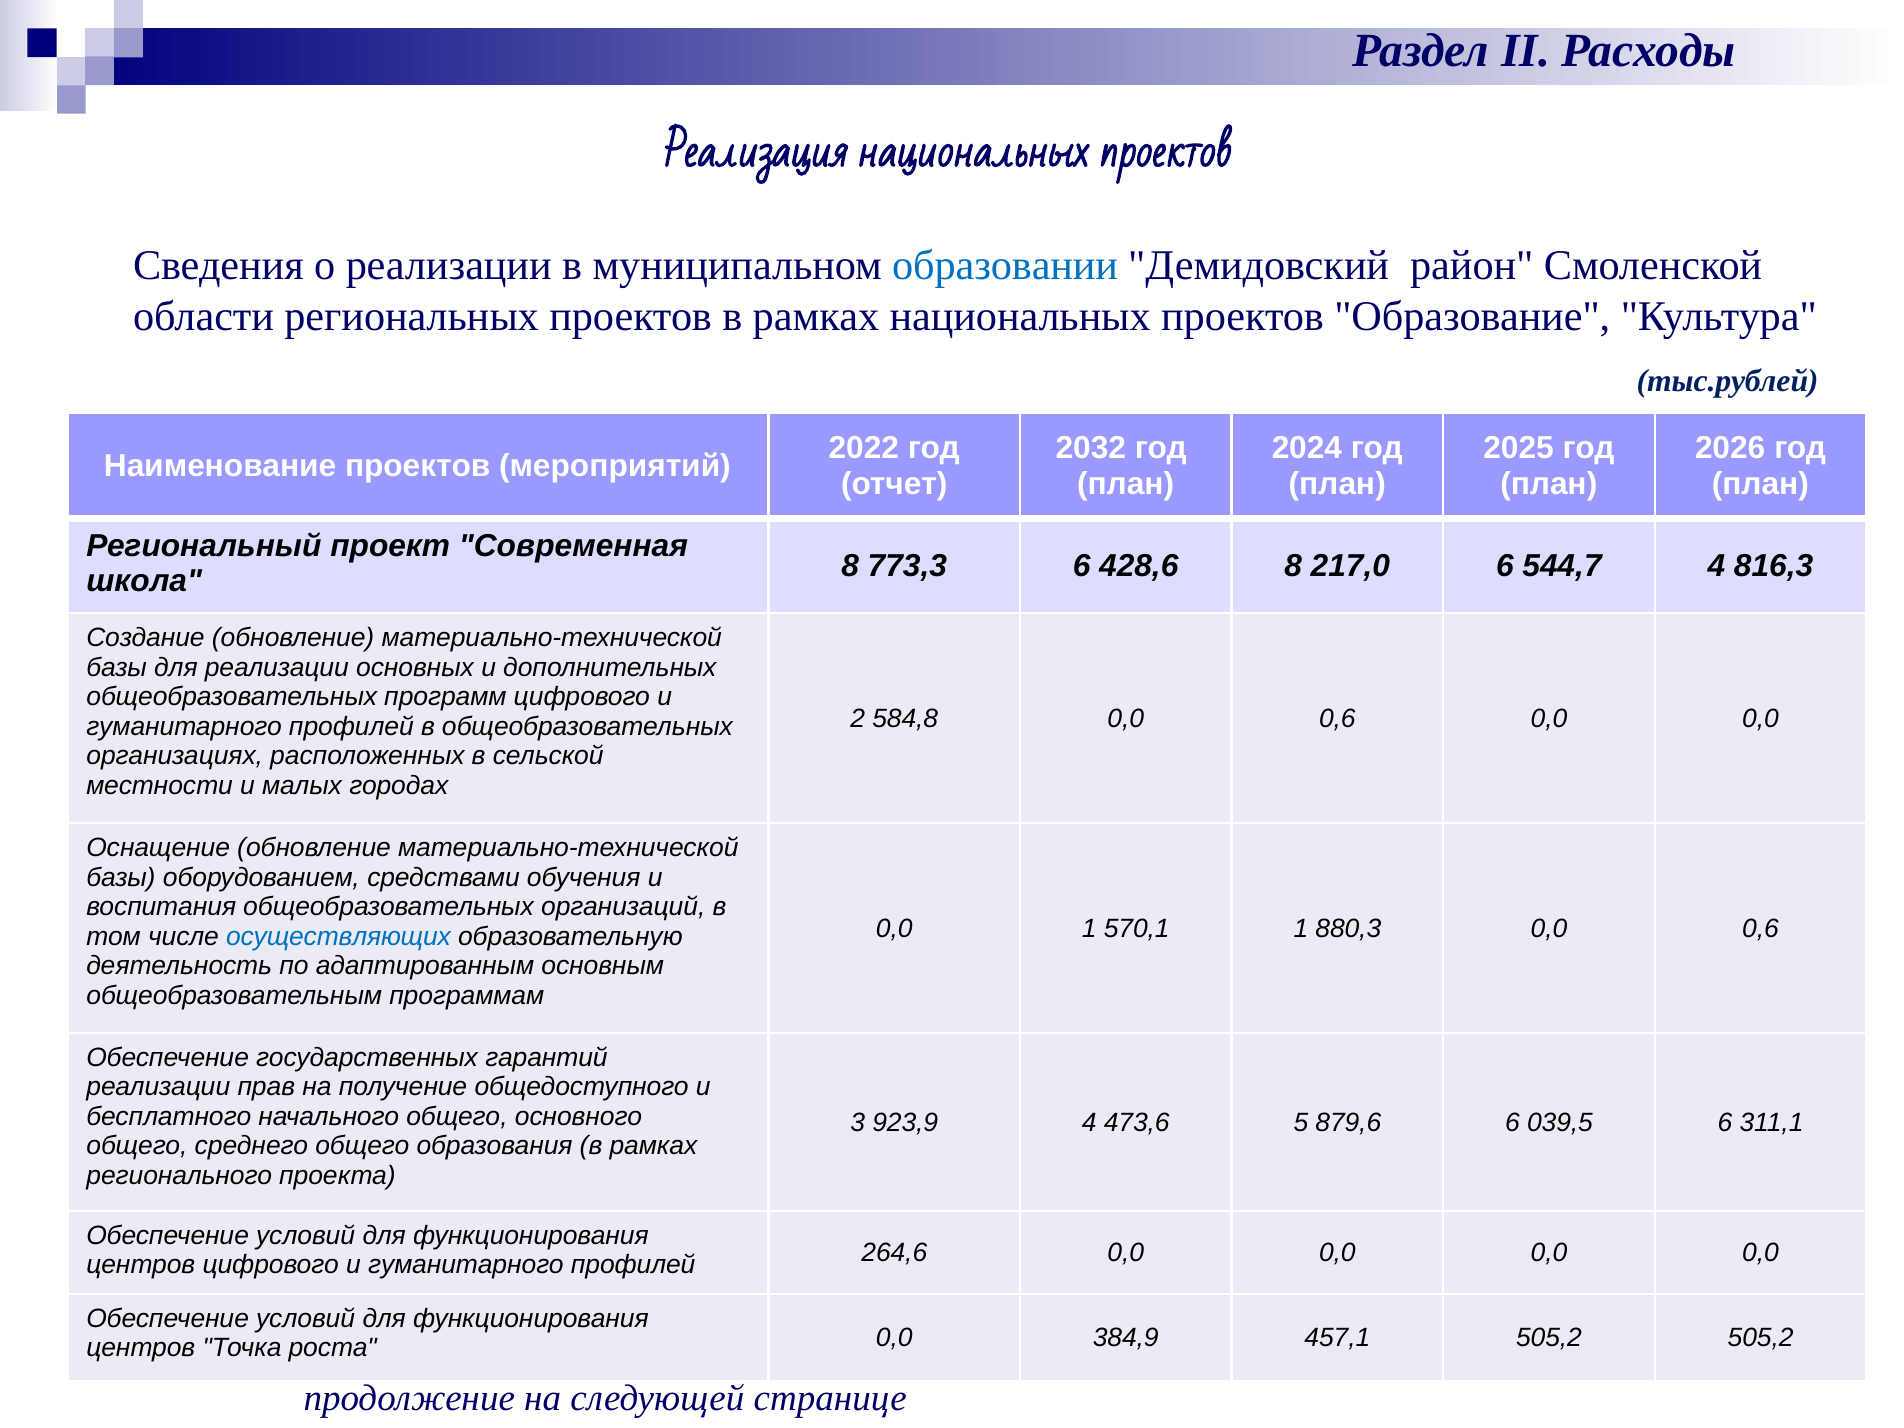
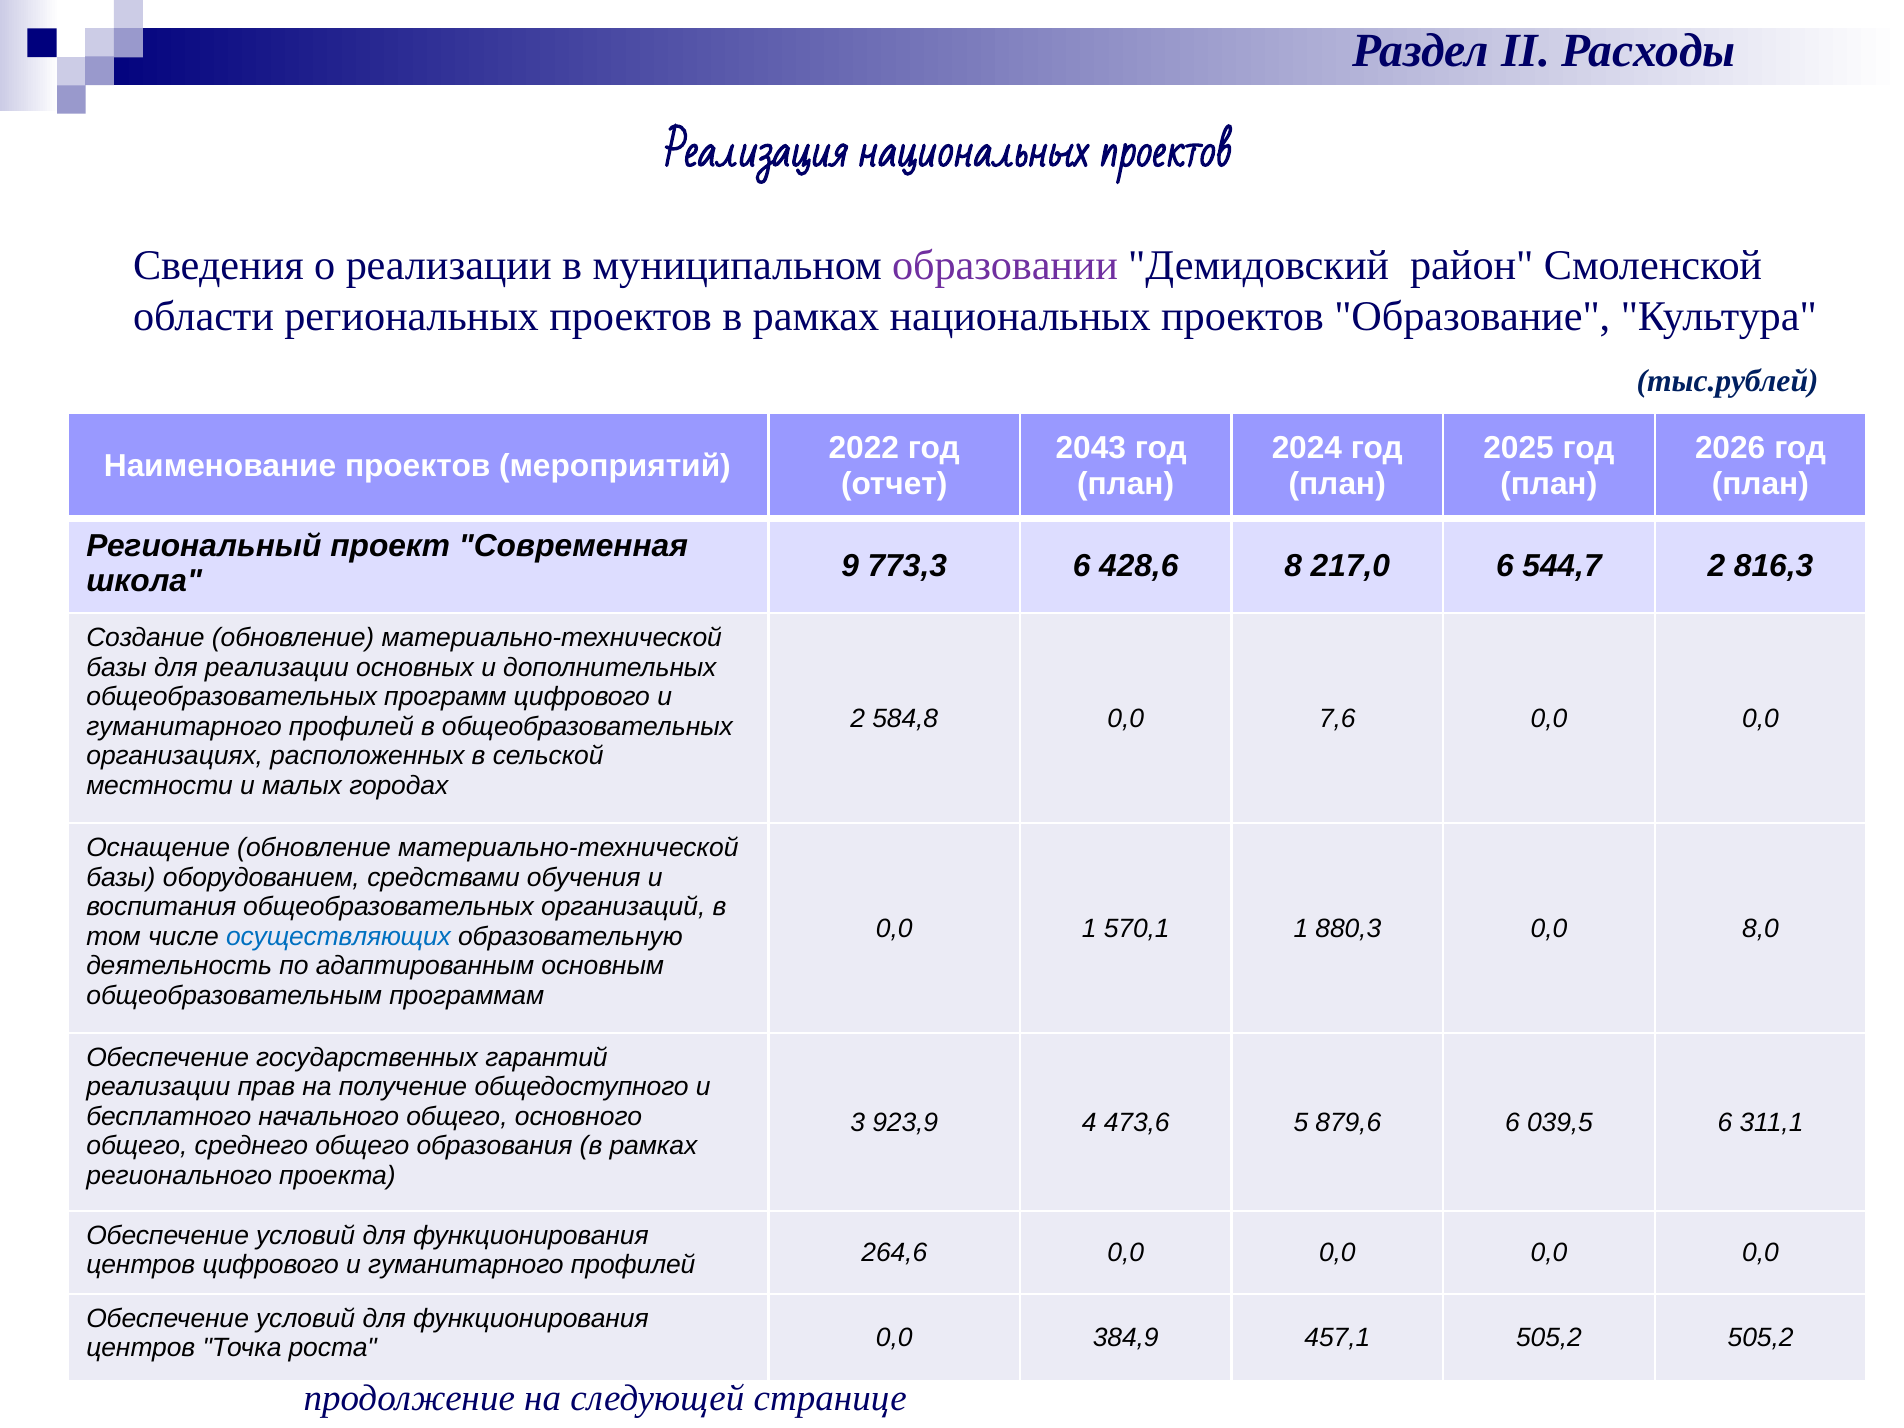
образовании colour: blue -> purple (1005, 266)
2032: 2032 -> 2043 (1091, 448)
школа 8: 8 -> 9 (850, 566)
544,7 4: 4 -> 2 (1716, 566)
584,8 0,0 0,6: 0,6 -> 7,6 (1337, 719)
880,3 0,0 0,6: 0,6 -> 8,0 (1761, 928)
